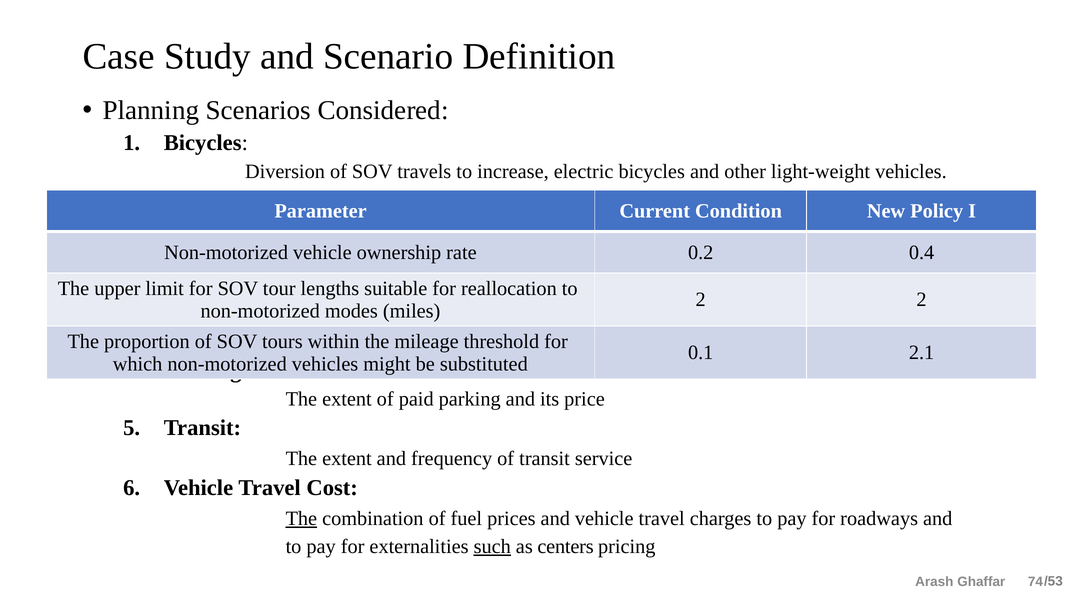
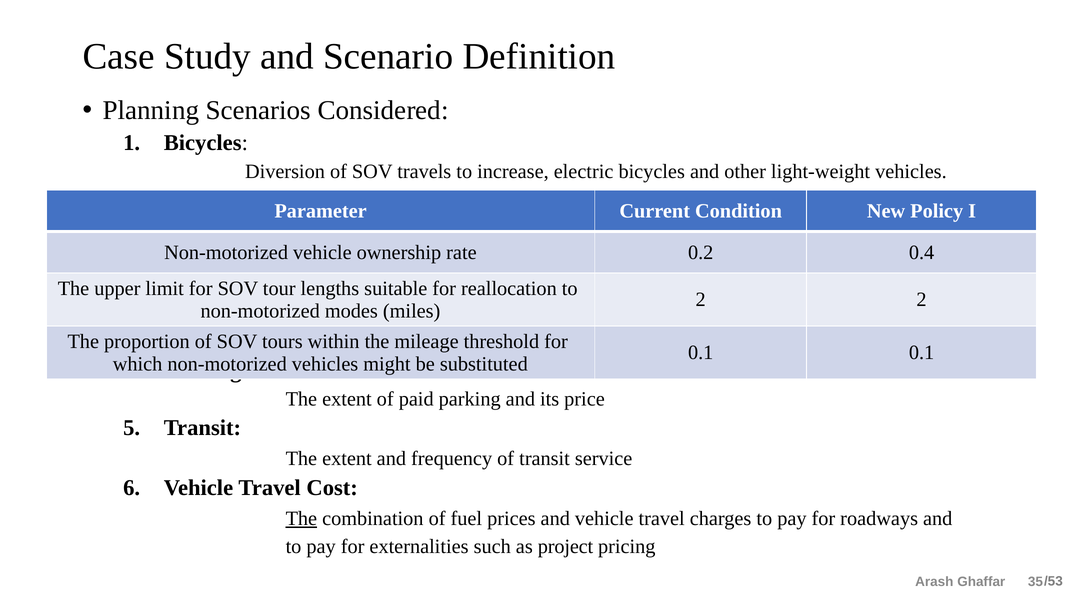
2.1: 2.1 -> 0.1 (922, 353)
such underline: present -> none (492, 547)
centers: centers -> project (566, 547)
74: 74 -> 35 (1035, 582)
